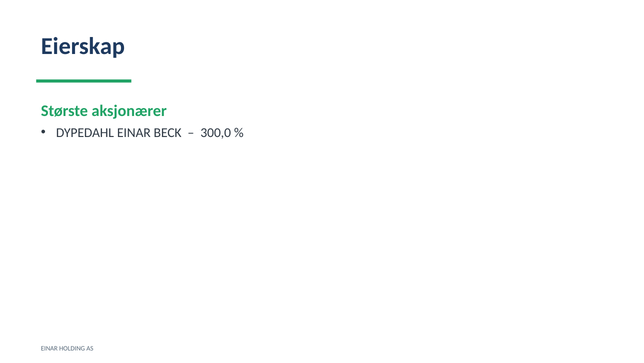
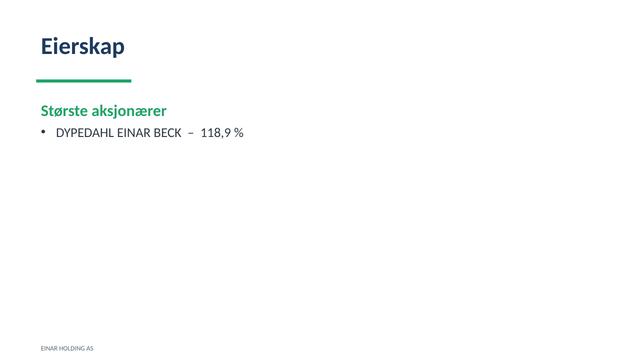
300,0: 300,0 -> 118,9 (216, 132)
